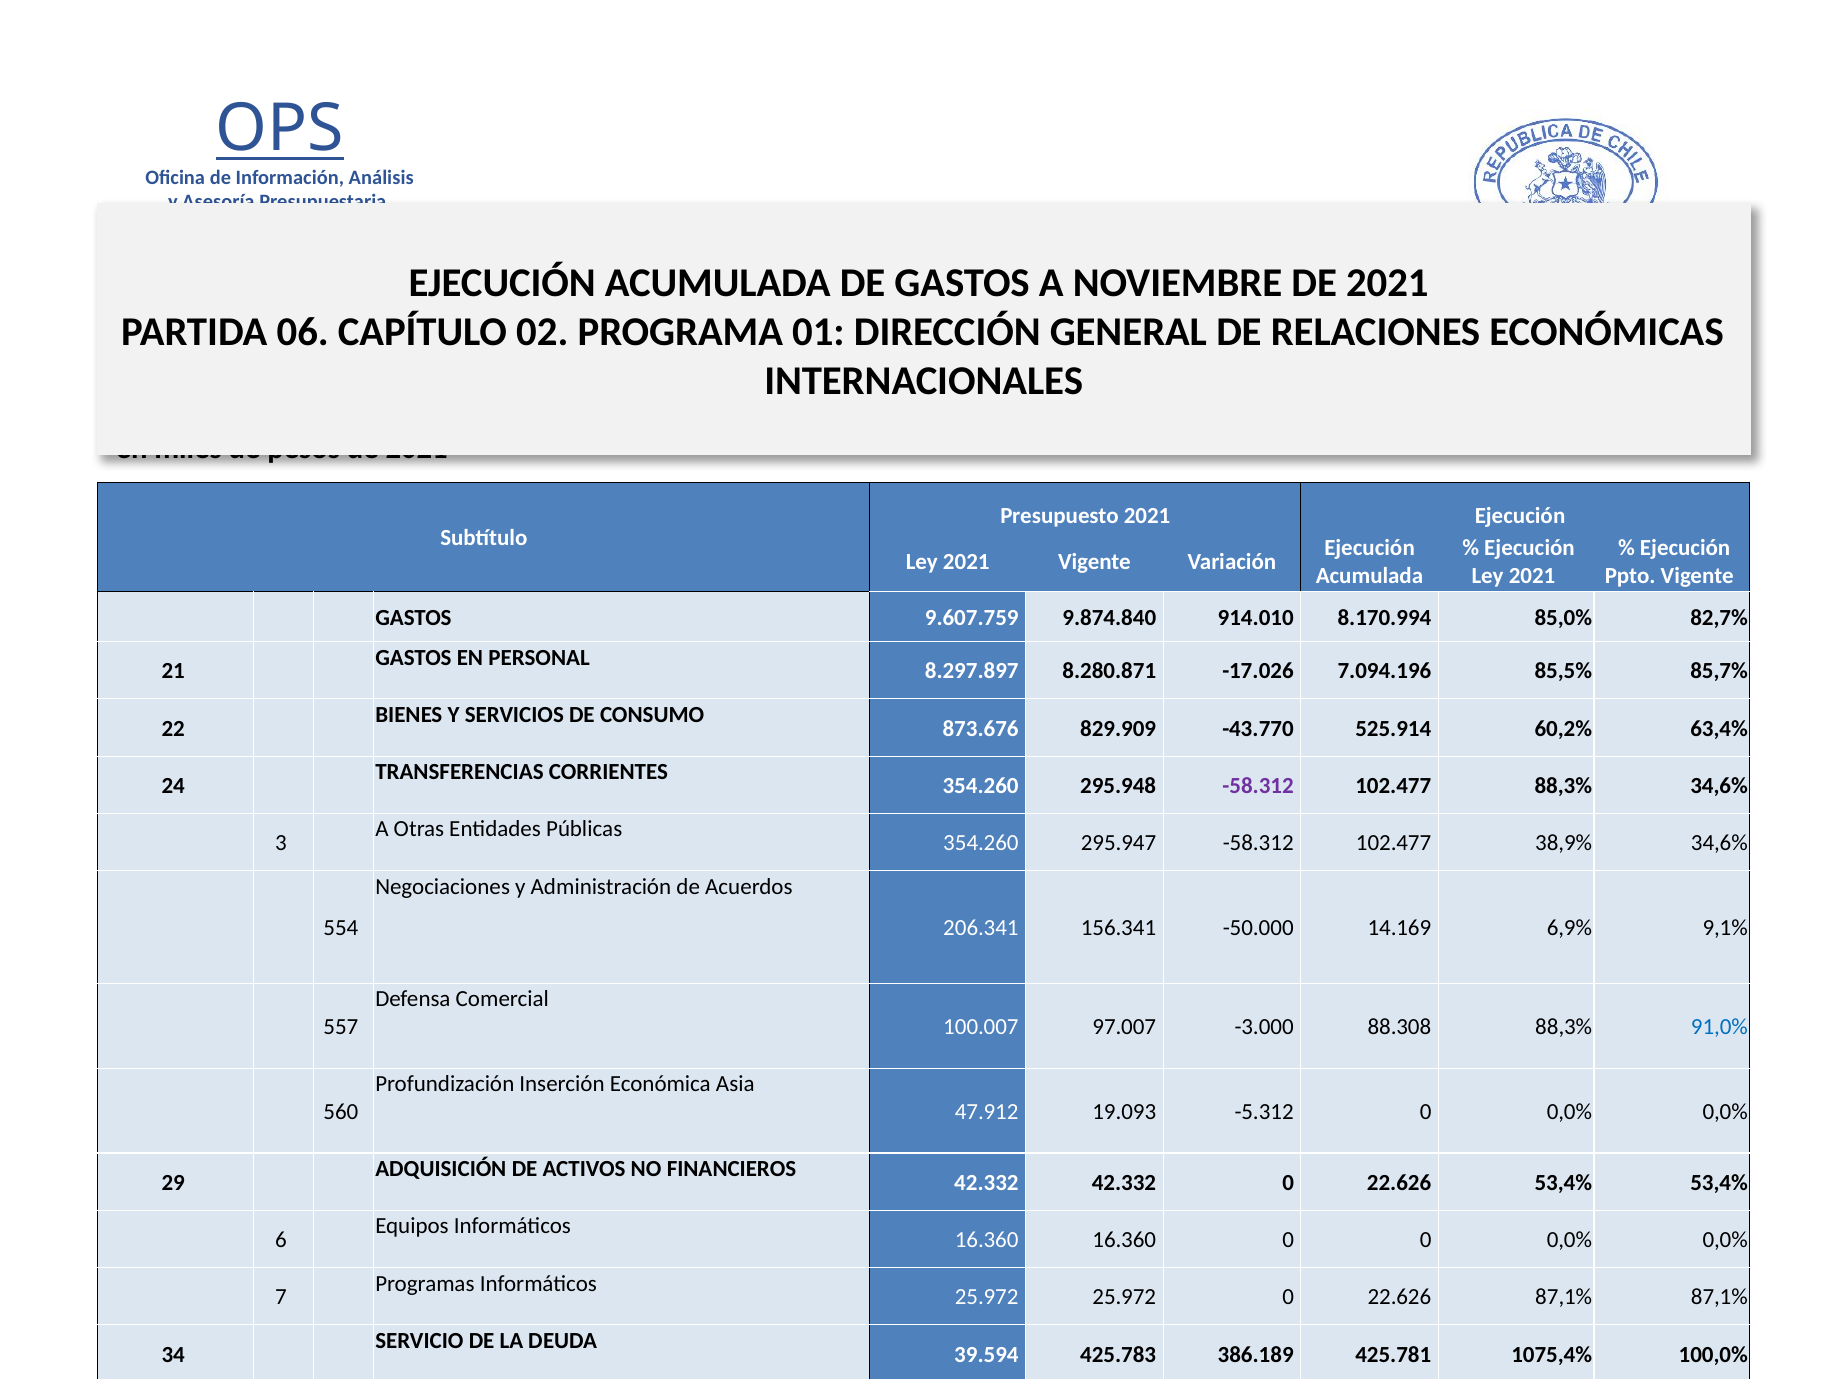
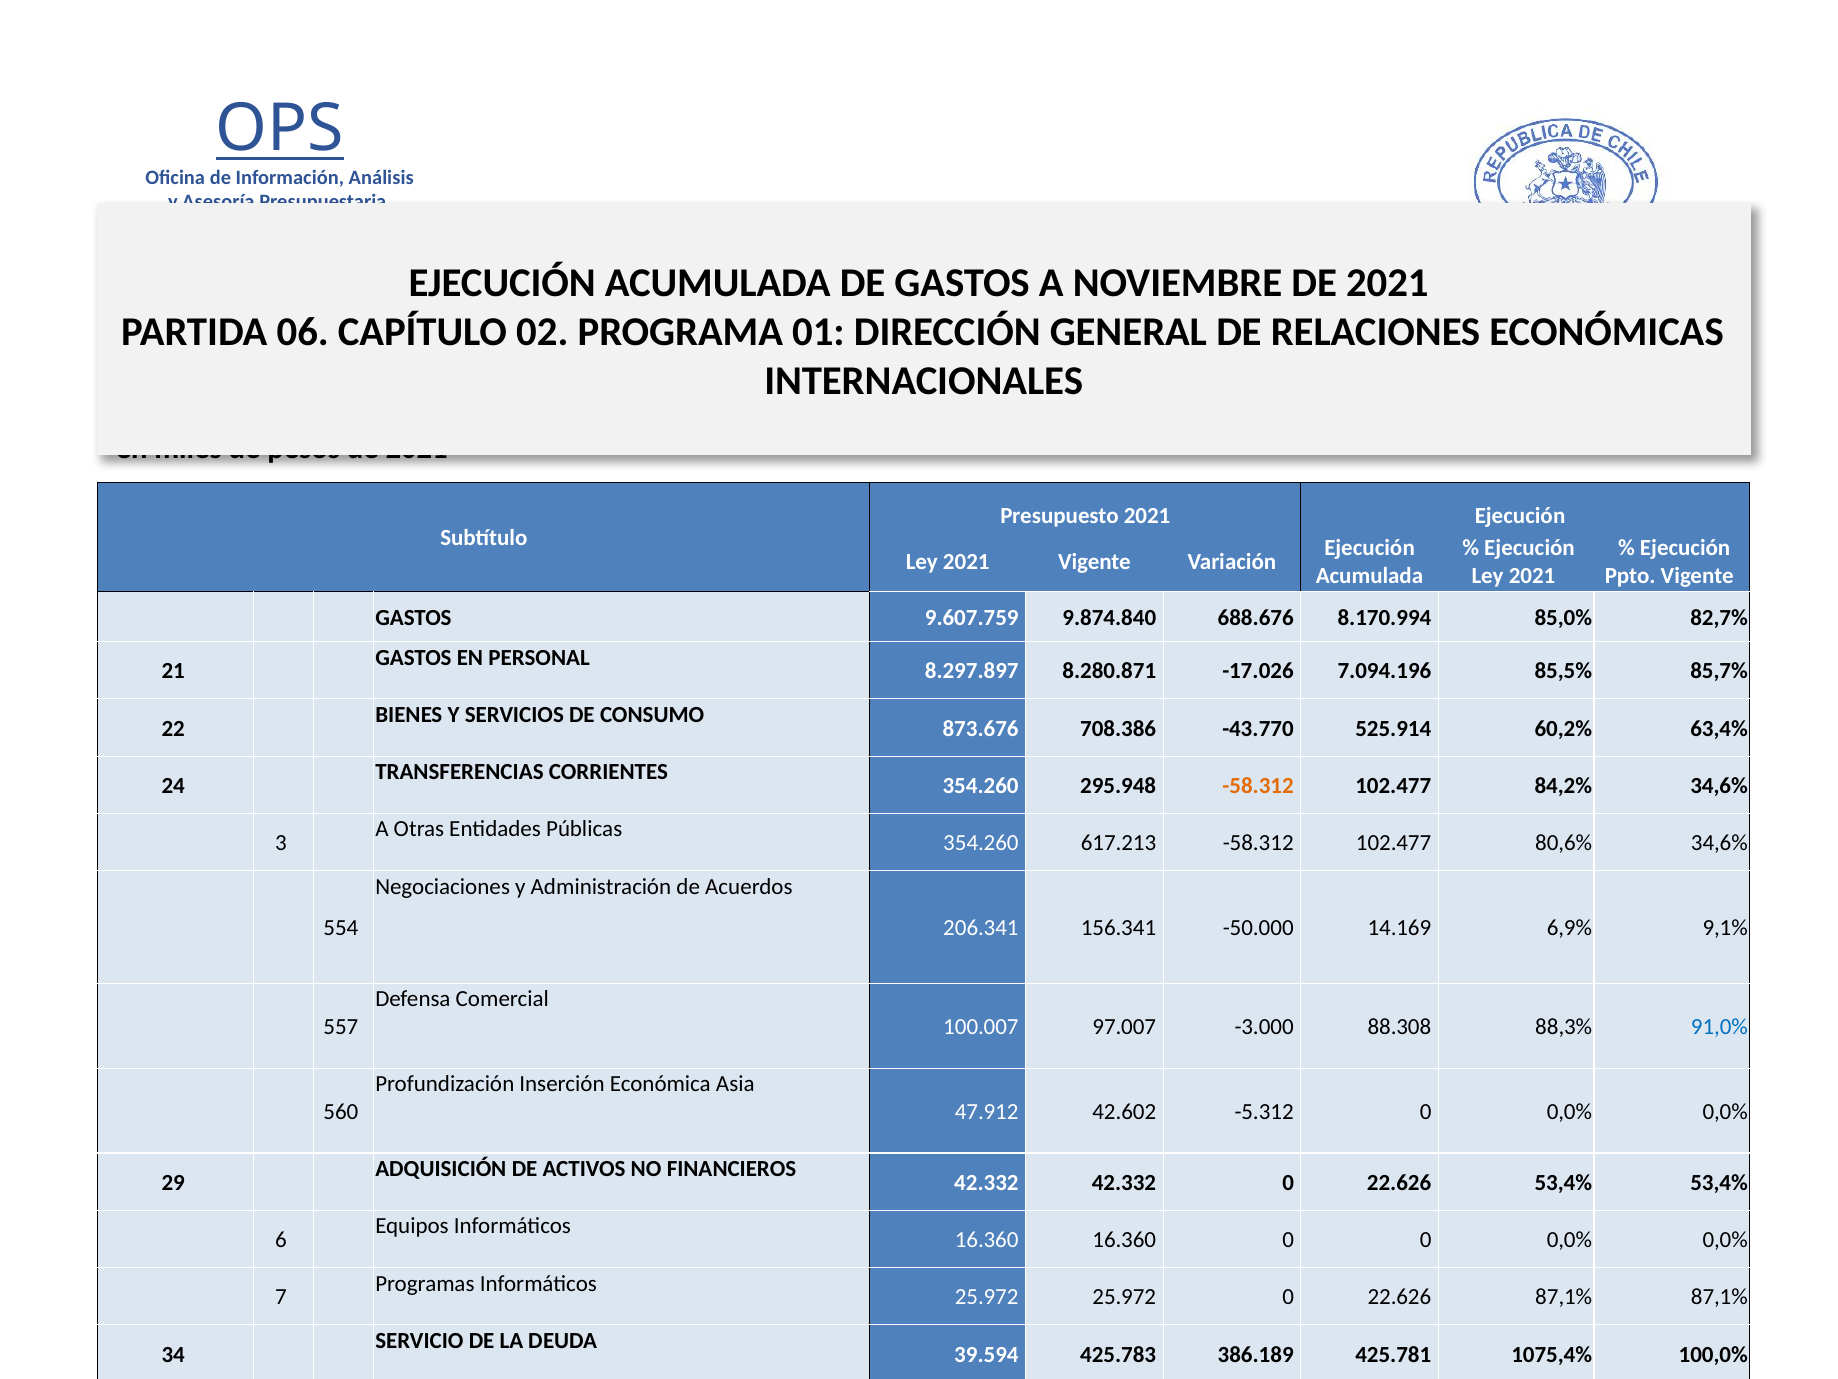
914.010: 914.010 -> 688.676 (1256, 617)
829.909: 829.909 -> 708.386 (1118, 728)
-58.312 colour: purple -> orange (1258, 786)
102.477 88,3%: 88,3% -> 84,2% (1563, 786)
295.947: 295.947 -> 617.213 (1119, 843)
38,9%: 38,9% -> 80,6% (1564, 843)
19.093: 19.093 -> 42.602 (1124, 1111)
